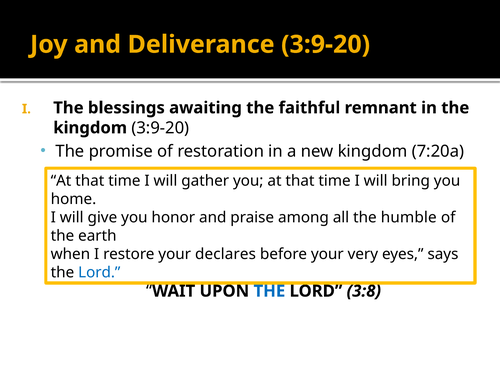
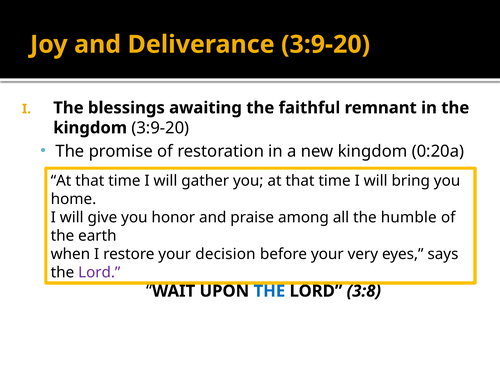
7:20a: 7:20a -> 0:20a (438, 151)
declares: declares -> decision (225, 254)
Lord colour: blue -> purple (99, 272)
